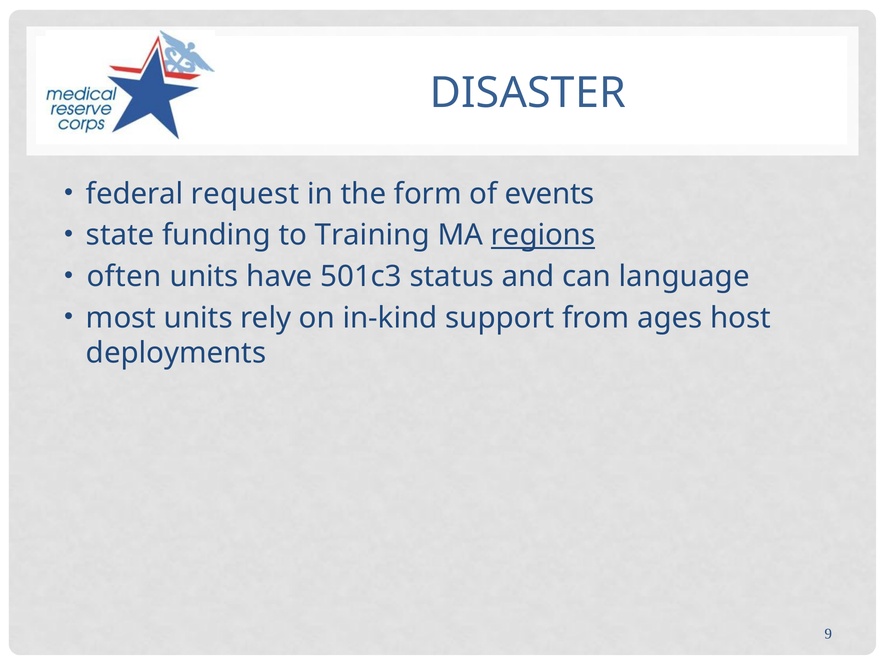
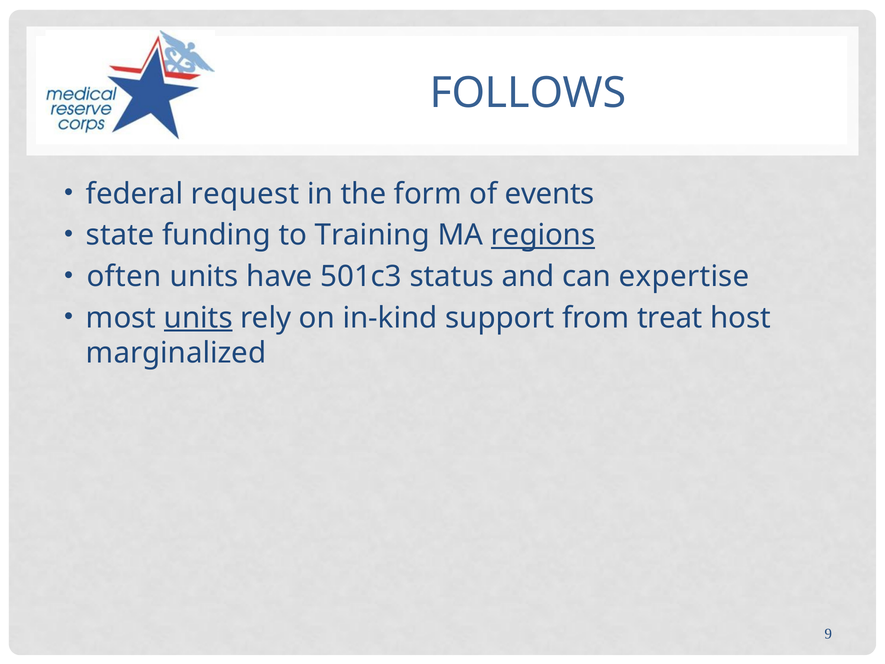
DISASTER: DISASTER -> FOLLOWS (528, 93)
language: language -> expertise (684, 276)
units underline: none -> present (198, 318)
ages: ages -> treat (670, 318)
deployments: deployments -> marginalized (176, 353)
